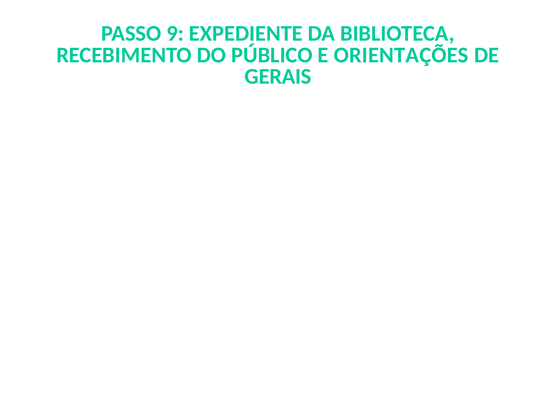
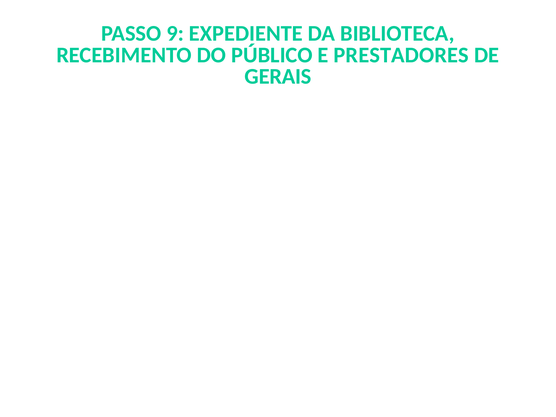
ORIENTAÇÕES: ORIENTAÇÕES -> PRESTADORES (401, 55)
